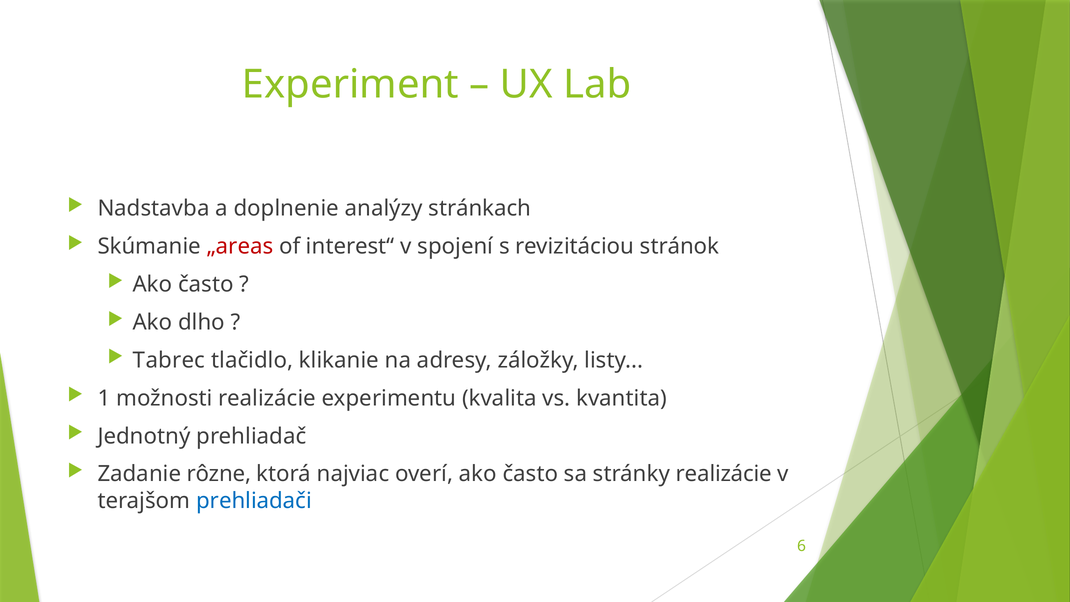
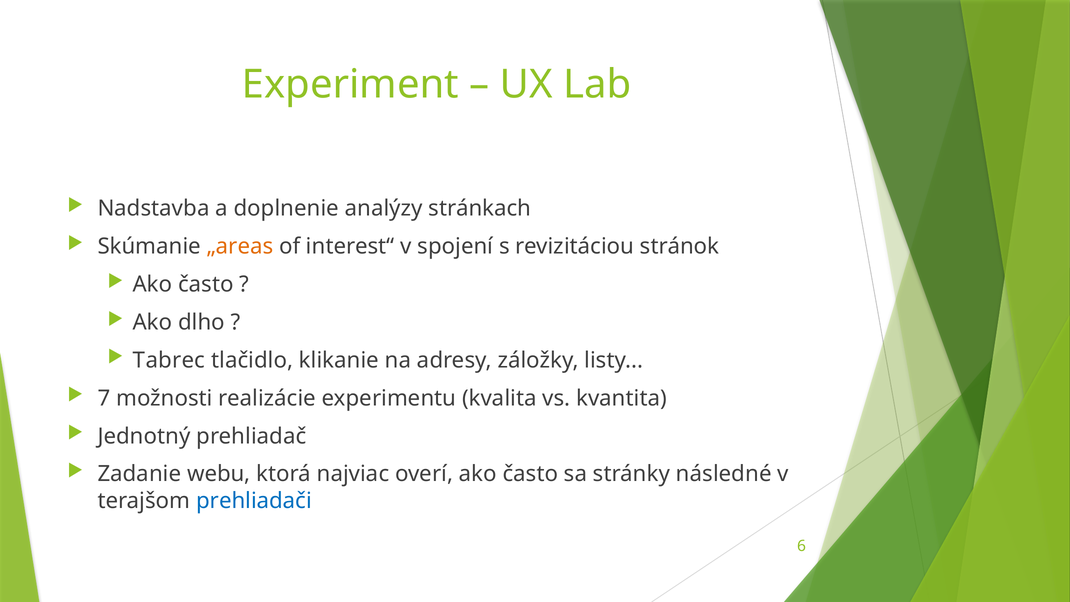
„areas colour: red -> orange (240, 246)
1: 1 -> 7 (104, 398)
rôzne: rôzne -> webu (219, 474)
stránky realizácie: realizácie -> následné (724, 474)
